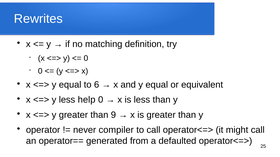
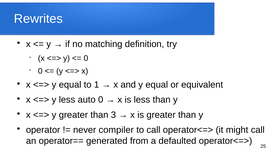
6: 6 -> 1 (97, 85)
help: help -> auto (87, 100)
9: 9 -> 3 (113, 115)
